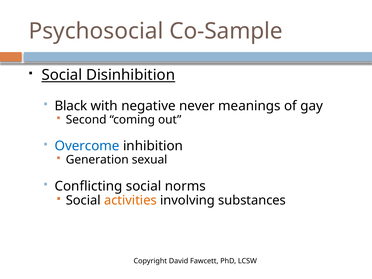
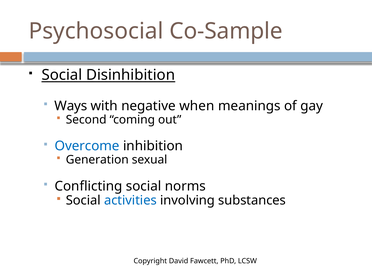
Black: Black -> Ways (71, 106)
never: never -> when (197, 106)
activities colour: orange -> blue (130, 200)
